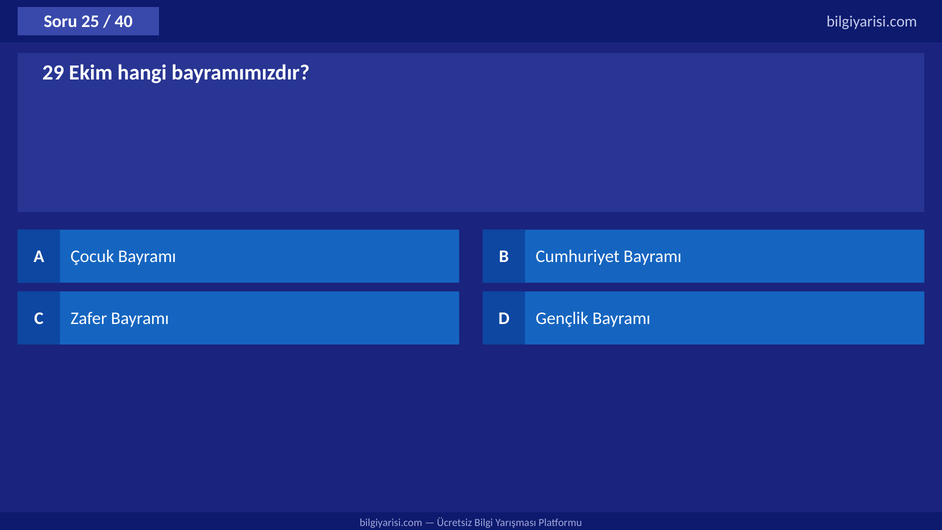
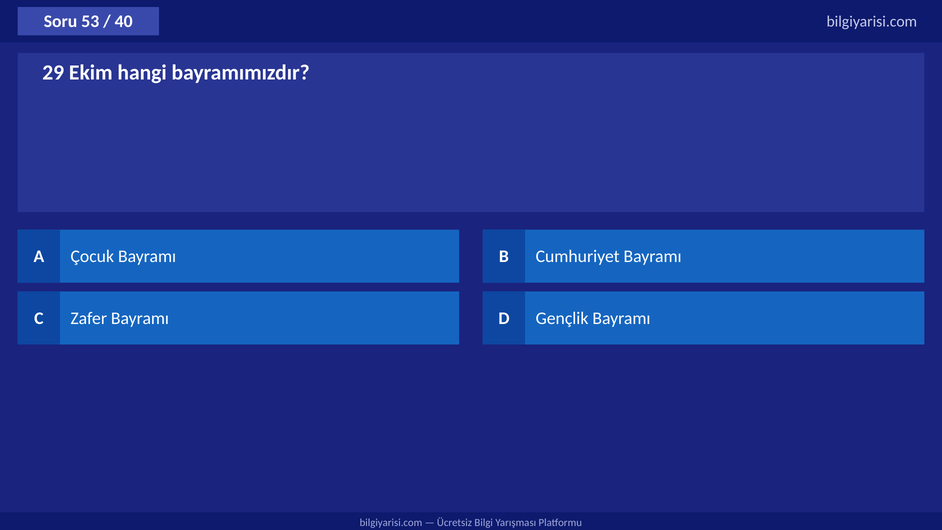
25: 25 -> 53 (90, 22)
